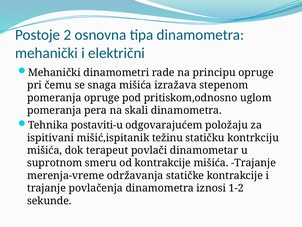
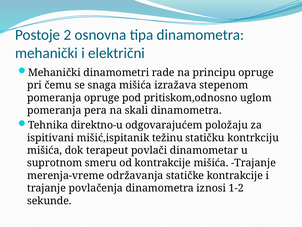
postaviti-u: postaviti-u -> direktno-u (97, 125)
